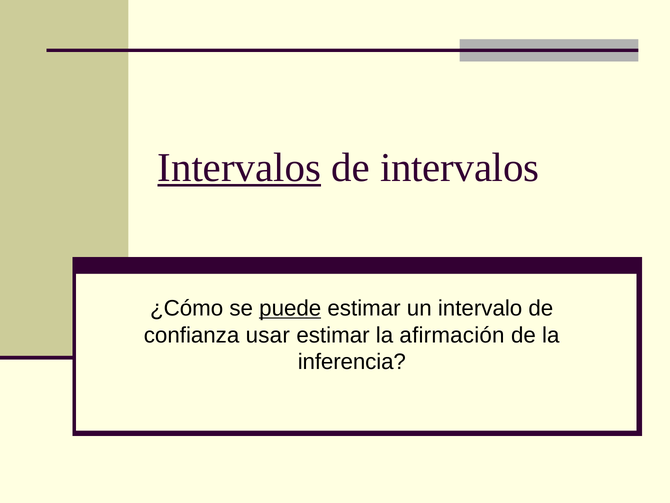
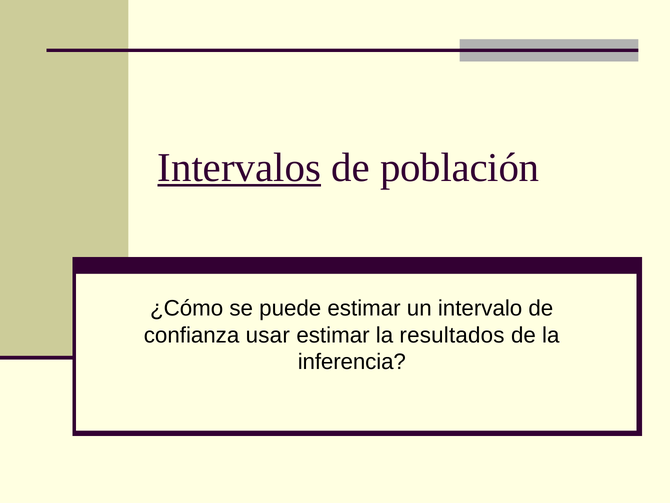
de intervalos: intervalos -> población (460, 168)
puede underline: present -> none (290, 308)
afirmación: afirmación -> resultados (452, 335)
